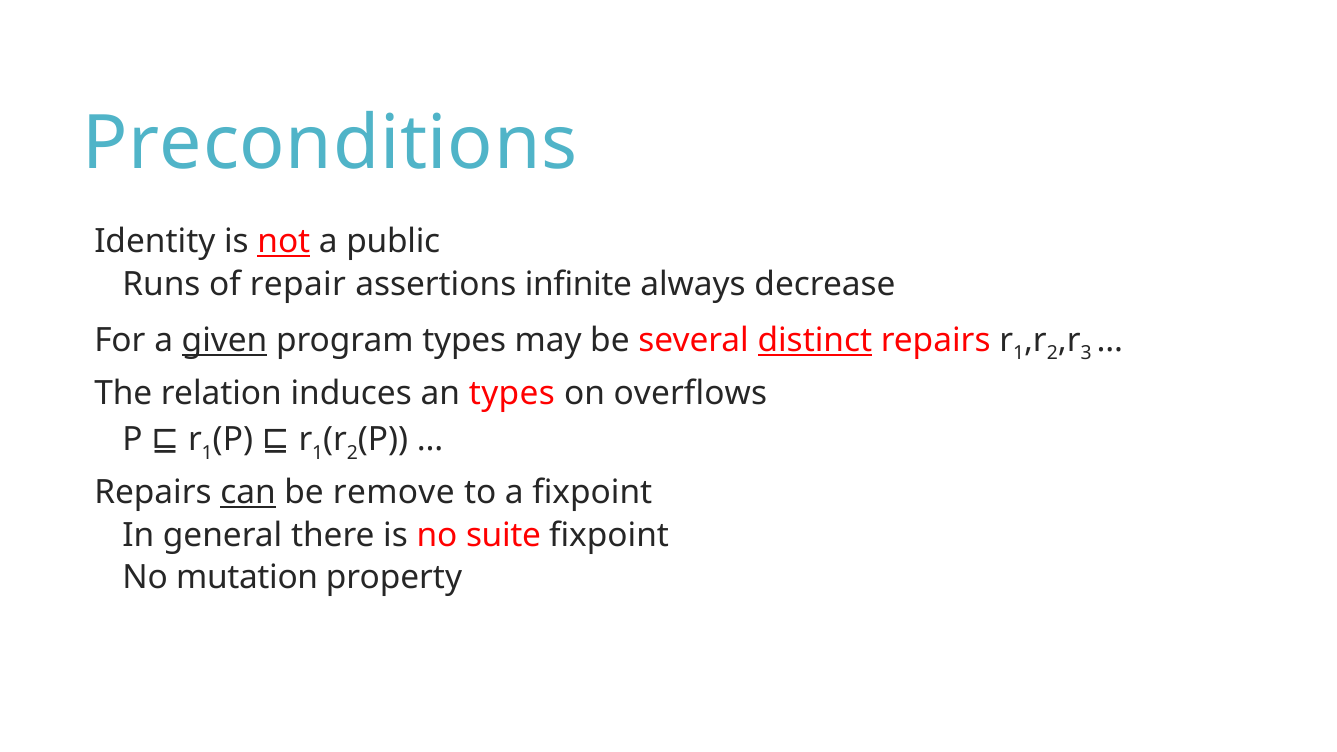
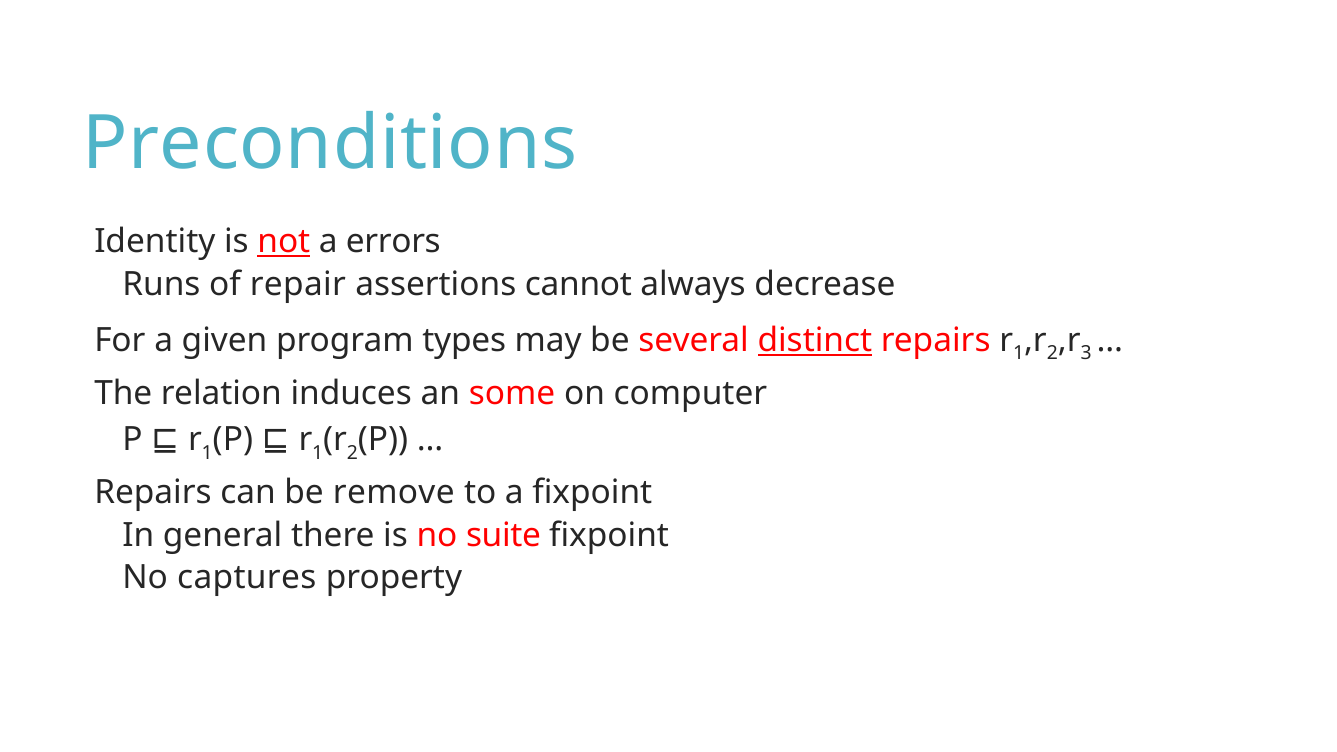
public: public -> errors (393, 242)
infinite: infinite -> cannot (578, 284)
given underline: present -> none (225, 340)
an types: types -> some (512, 393)
overflows: overflows -> computer (690, 393)
can underline: present -> none (248, 493)
mutation: mutation -> captures (247, 578)
